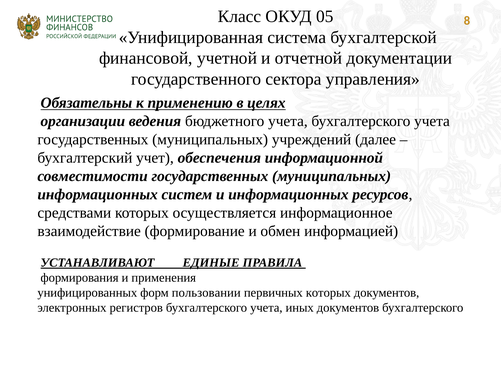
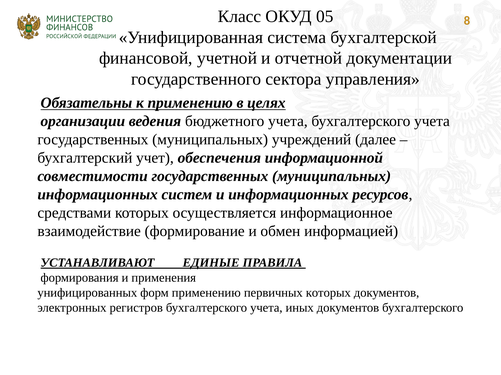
форм пользовании: пользовании -> применению (206, 293)
